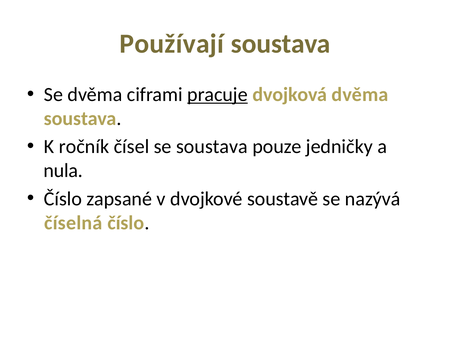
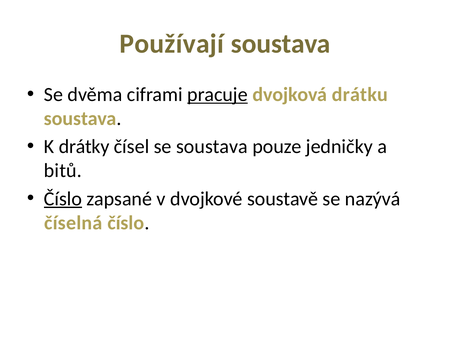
dvojková dvěma: dvěma -> drátku (360, 94)
ročník: ročník -> drátky (84, 146)
nula: nula -> bitů (63, 170)
Číslo underline: none -> present (63, 198)
